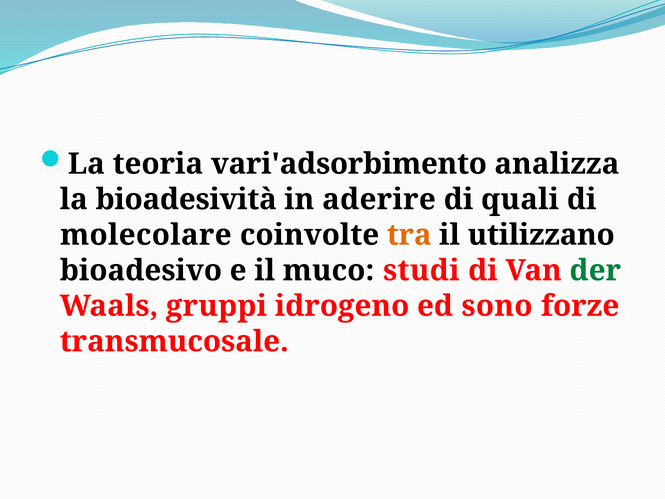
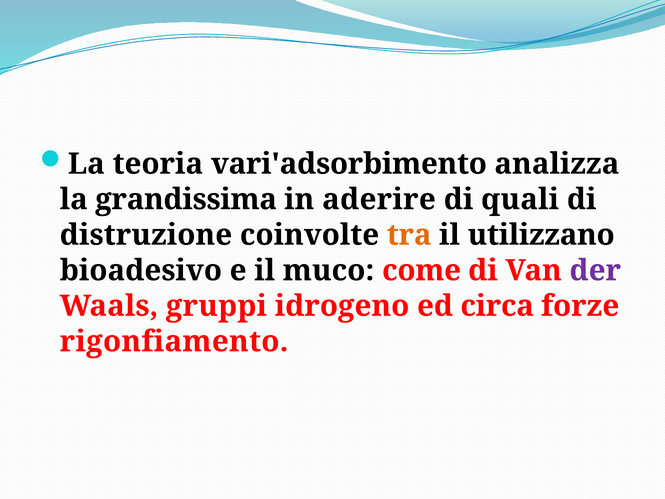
bioadesività: bioadesività -> grandissima (186, 199)
molecolare: molecolare -> distruzione (146, 235)
studi: studi -> come (422, 270)
der colour: green -> purple (595, 270)
sono: sono -> circa (497, 306)
transmucosale: transmucosale -> rigonfiamento (174, 341)
